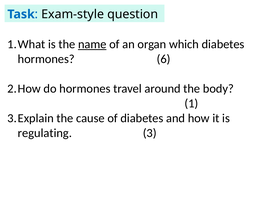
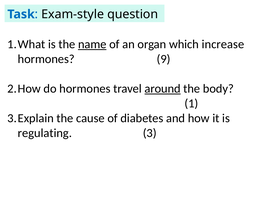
which diabetes: diabetes -> increase (223, 44)
6: 6 -> 9 (164, 59)
around underline: none -> present (163, 89)
